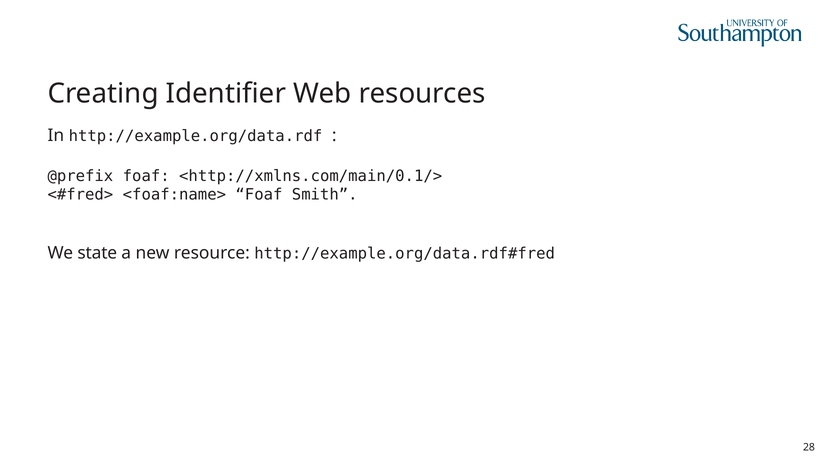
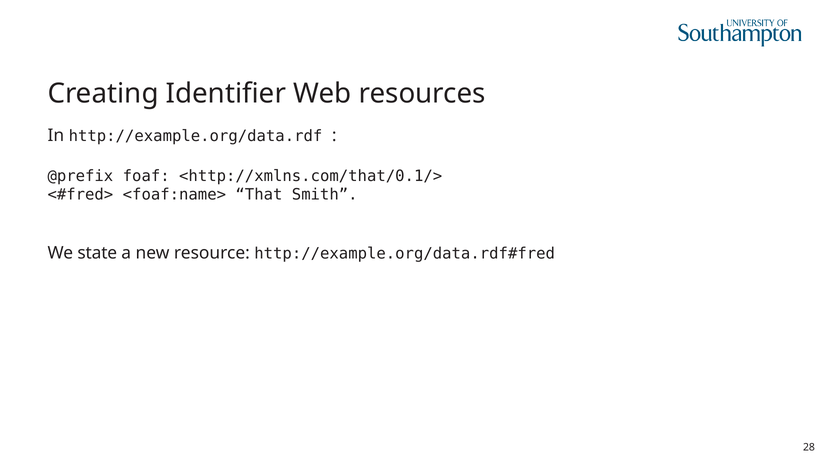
<http://xmlns.com/main/0.1/>: <http://xmlns.com/main/0.1/> -> <http://xmlns.com/that/0.1/> (311, 176)
<foaf:name> Foaf: Foaf -> That (259, 194)
